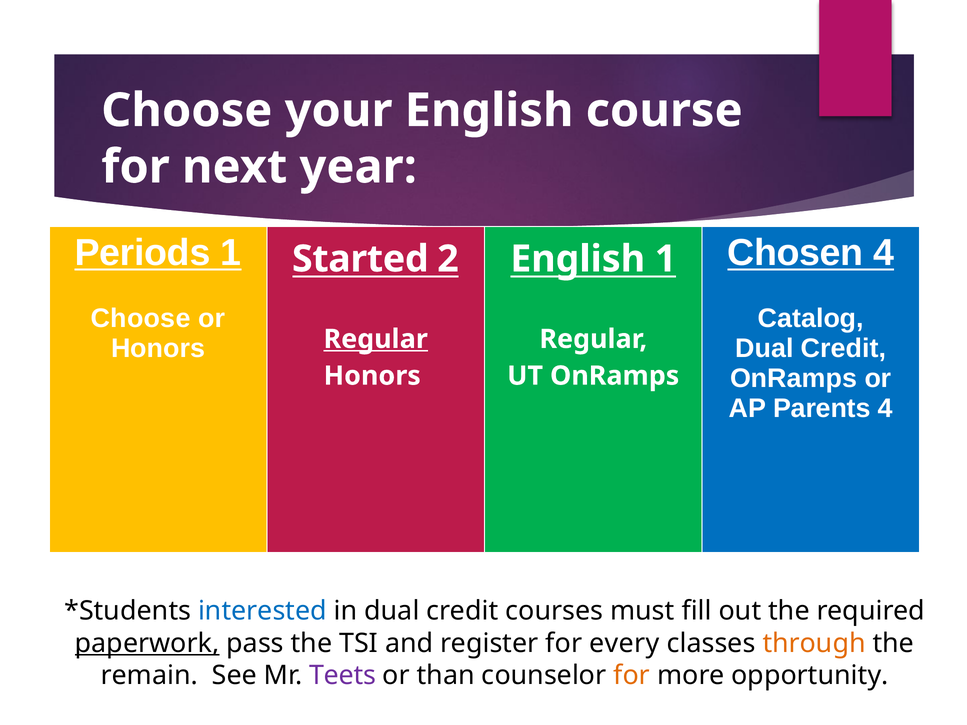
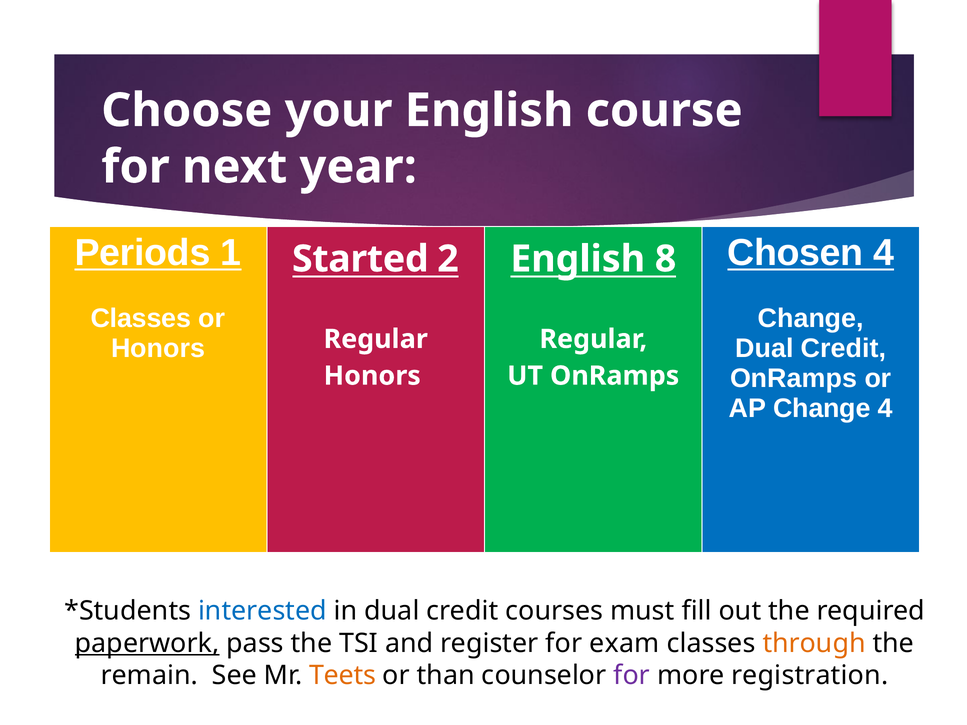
English 1: 1 -> 8 (666, 259)
Choose: Choose -> Classes (141, 319)
Catalog: Catalog -> Change (811, 319)
Regular underline: present -> none (376, 339)
AP Parents: Parents -> Change (822, 409)
every: every -> exam (624, 643)
Teets colour: purple -> orange (343, 676)
for colour: orange -> purple (632, 676)
opportunity: opportunity -> registration (810, 676)
